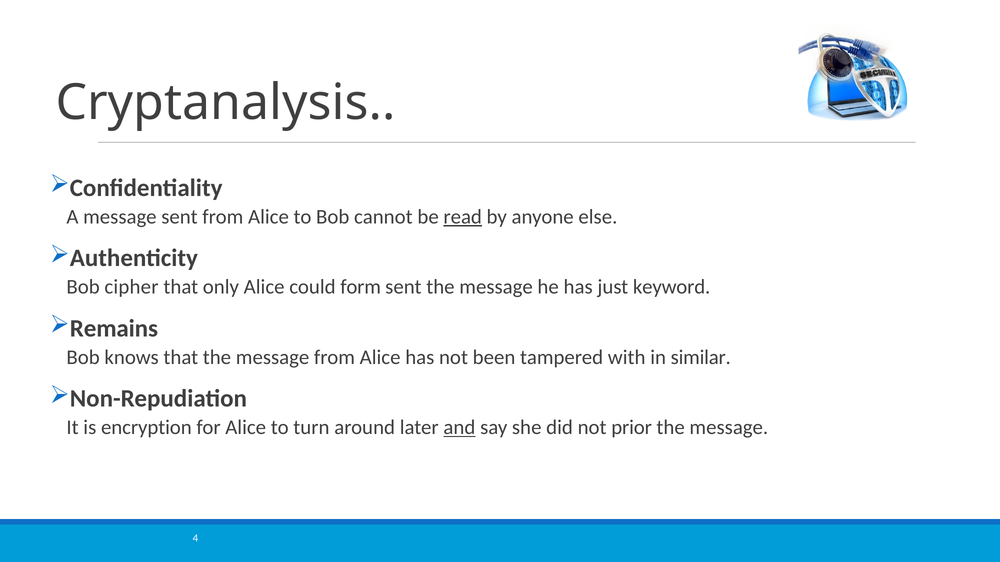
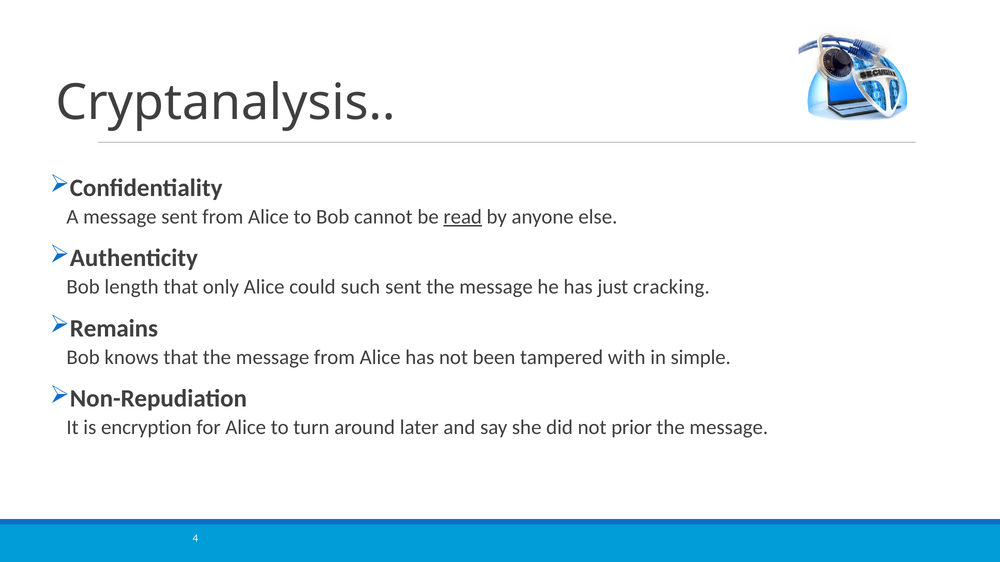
cipher: cipher -> length (132, 287)
form: form -> such (360, 287)
keyword: keyword -> cracking (671, 287)
similar: similar -> simple (701, 358)
and underline: present -> none (459, 428)
